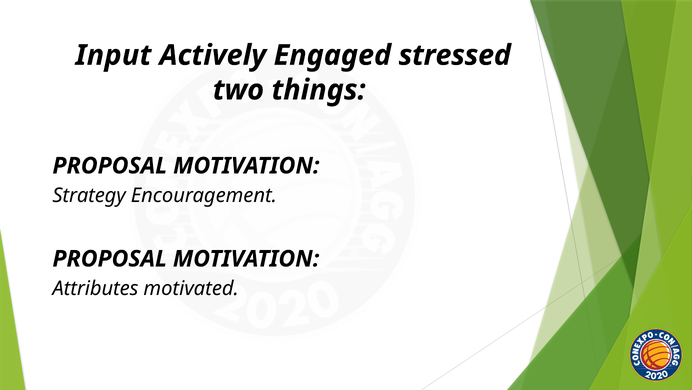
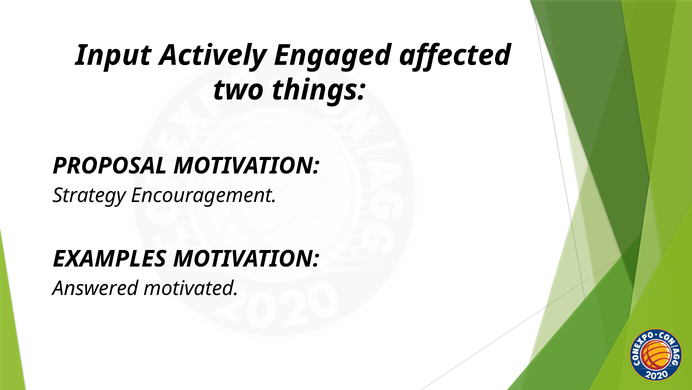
stressed: stressed -> affected (455, 55)
PROPOSAL: PROPOSAL -> EXAMPLES (110, 258)
Attributes: Attributes -> Answered (95, 288)
